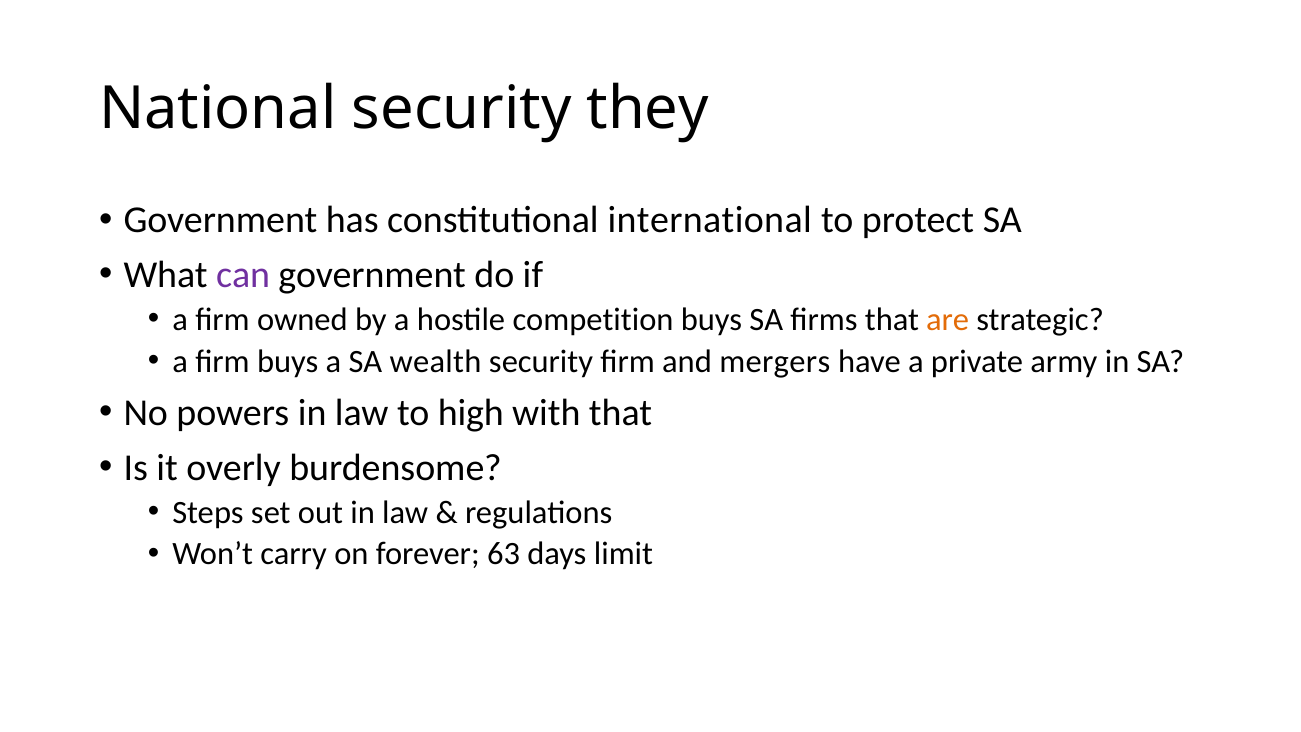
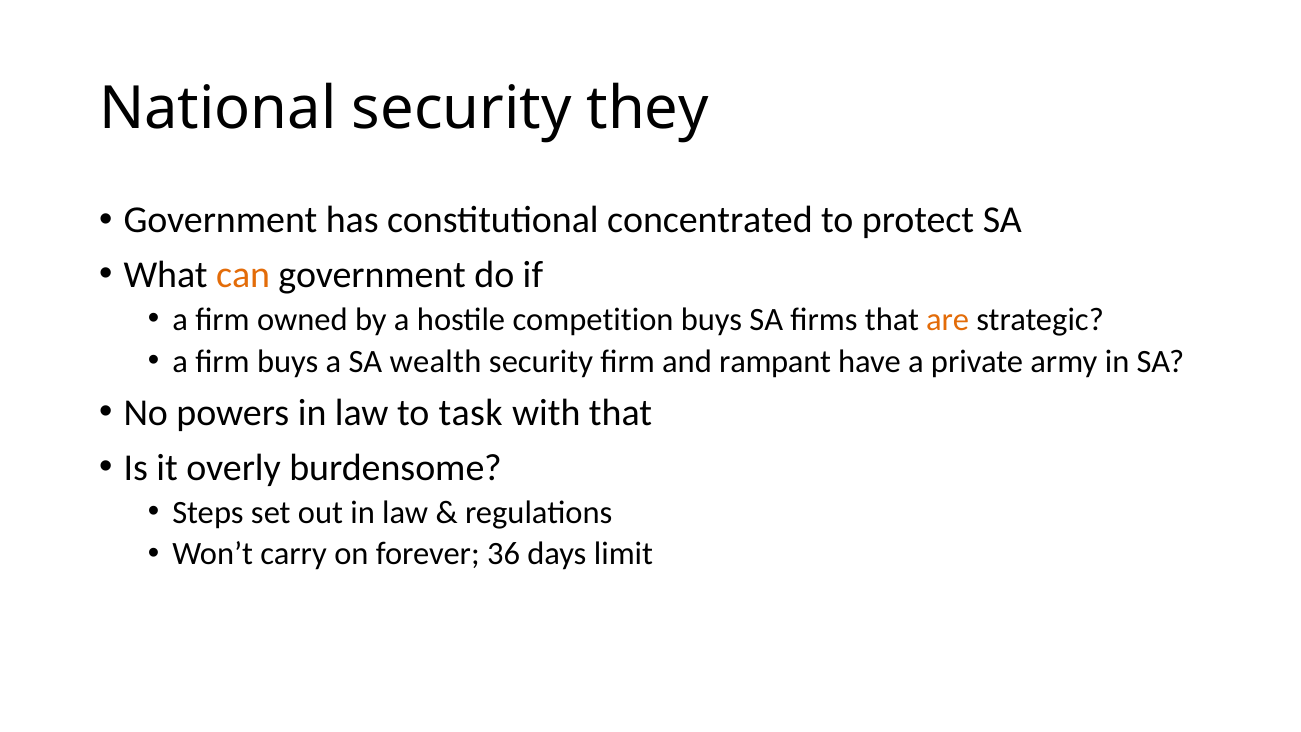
international: international -> concentrated (710, 220)
can colour: purple -> orange (243, 275)
mergers: mergers -> rampant (775, 361)
high: high -> task (471, 413)
63: 63 -> 36 (504, 554)
